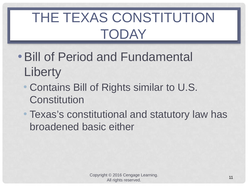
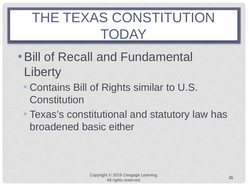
Period: Period -> Recall (75, 57)
